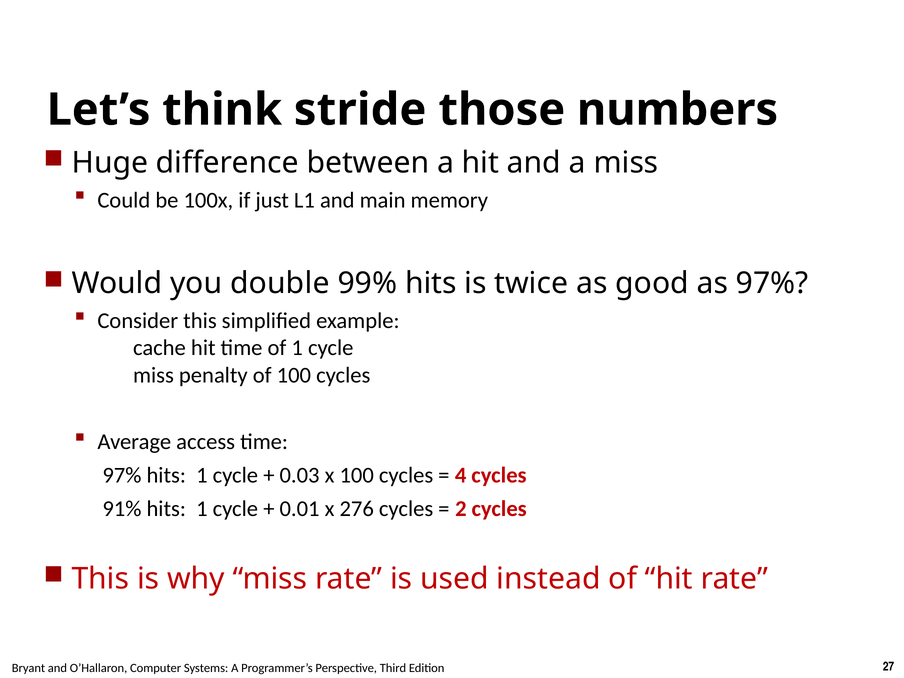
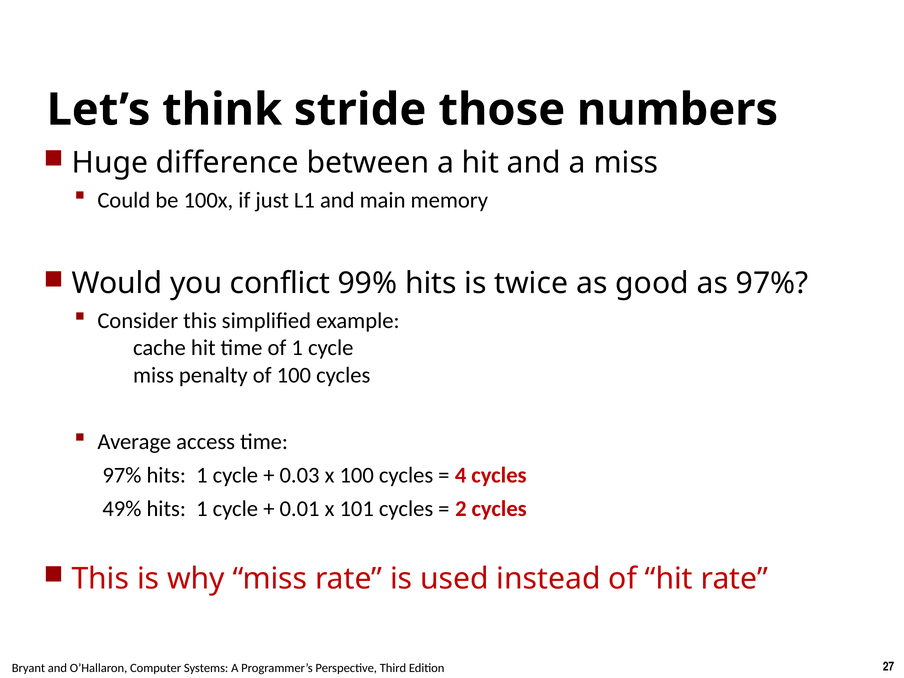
double: double -> conflict (280, 283)
91%: 91% -> 49% (122, 509)
276: 276 -> 101 (357, 509)
